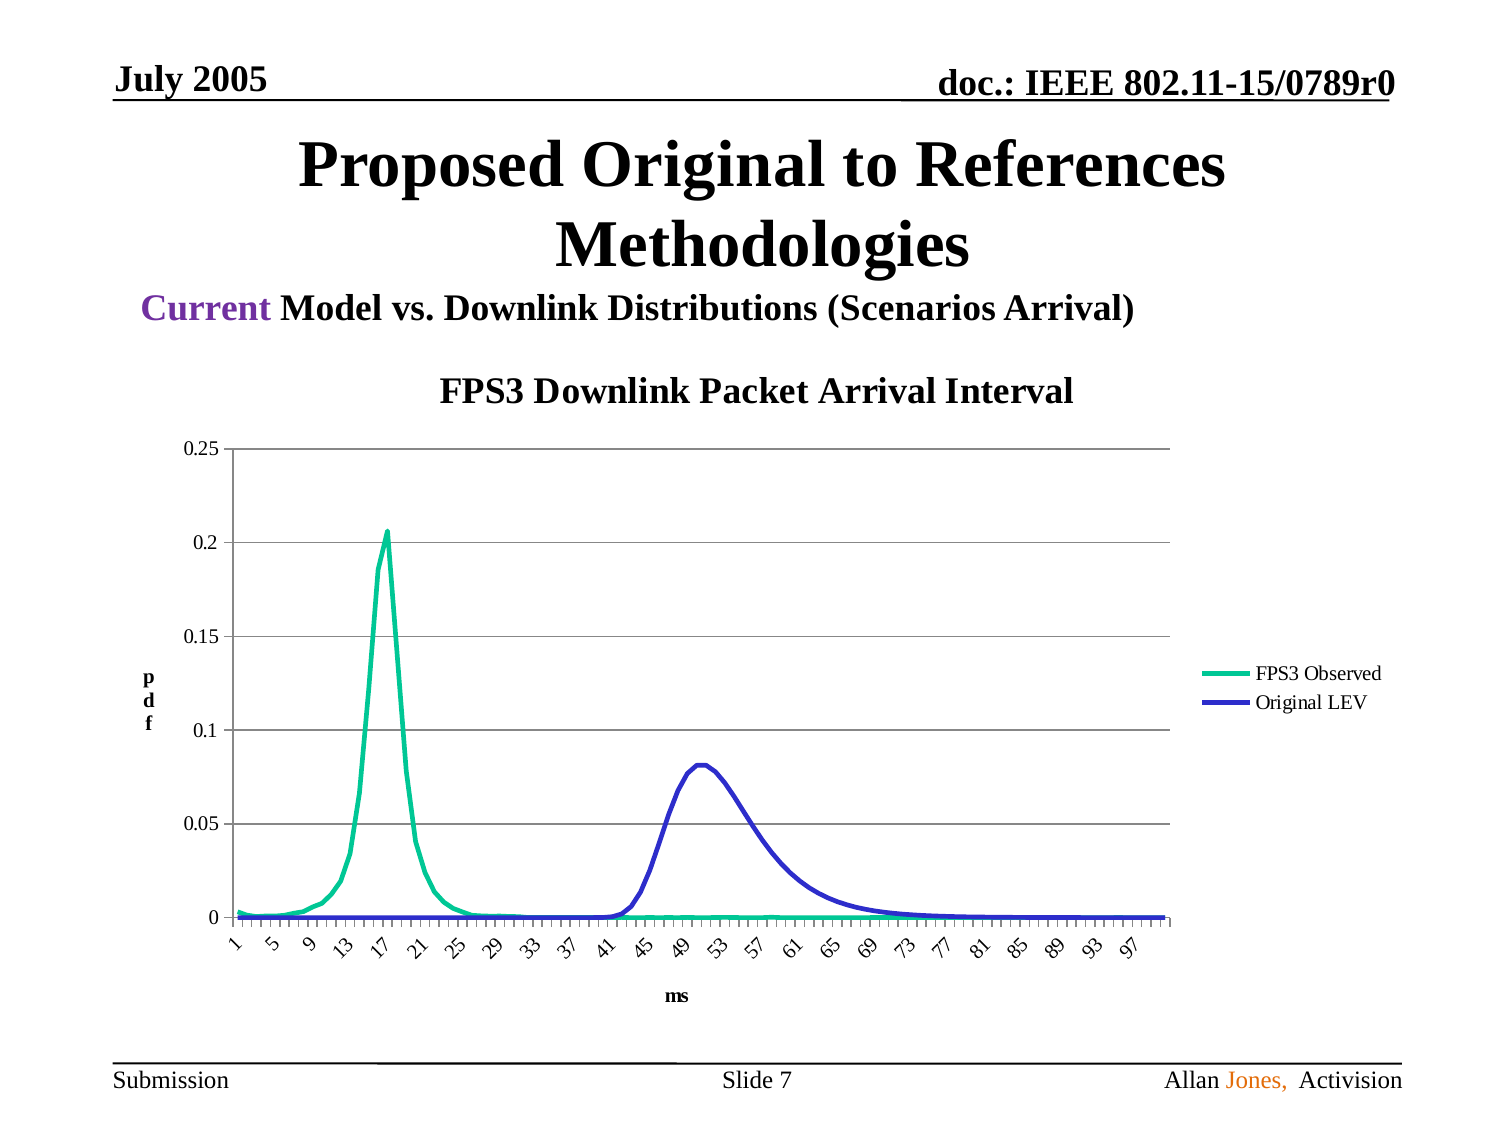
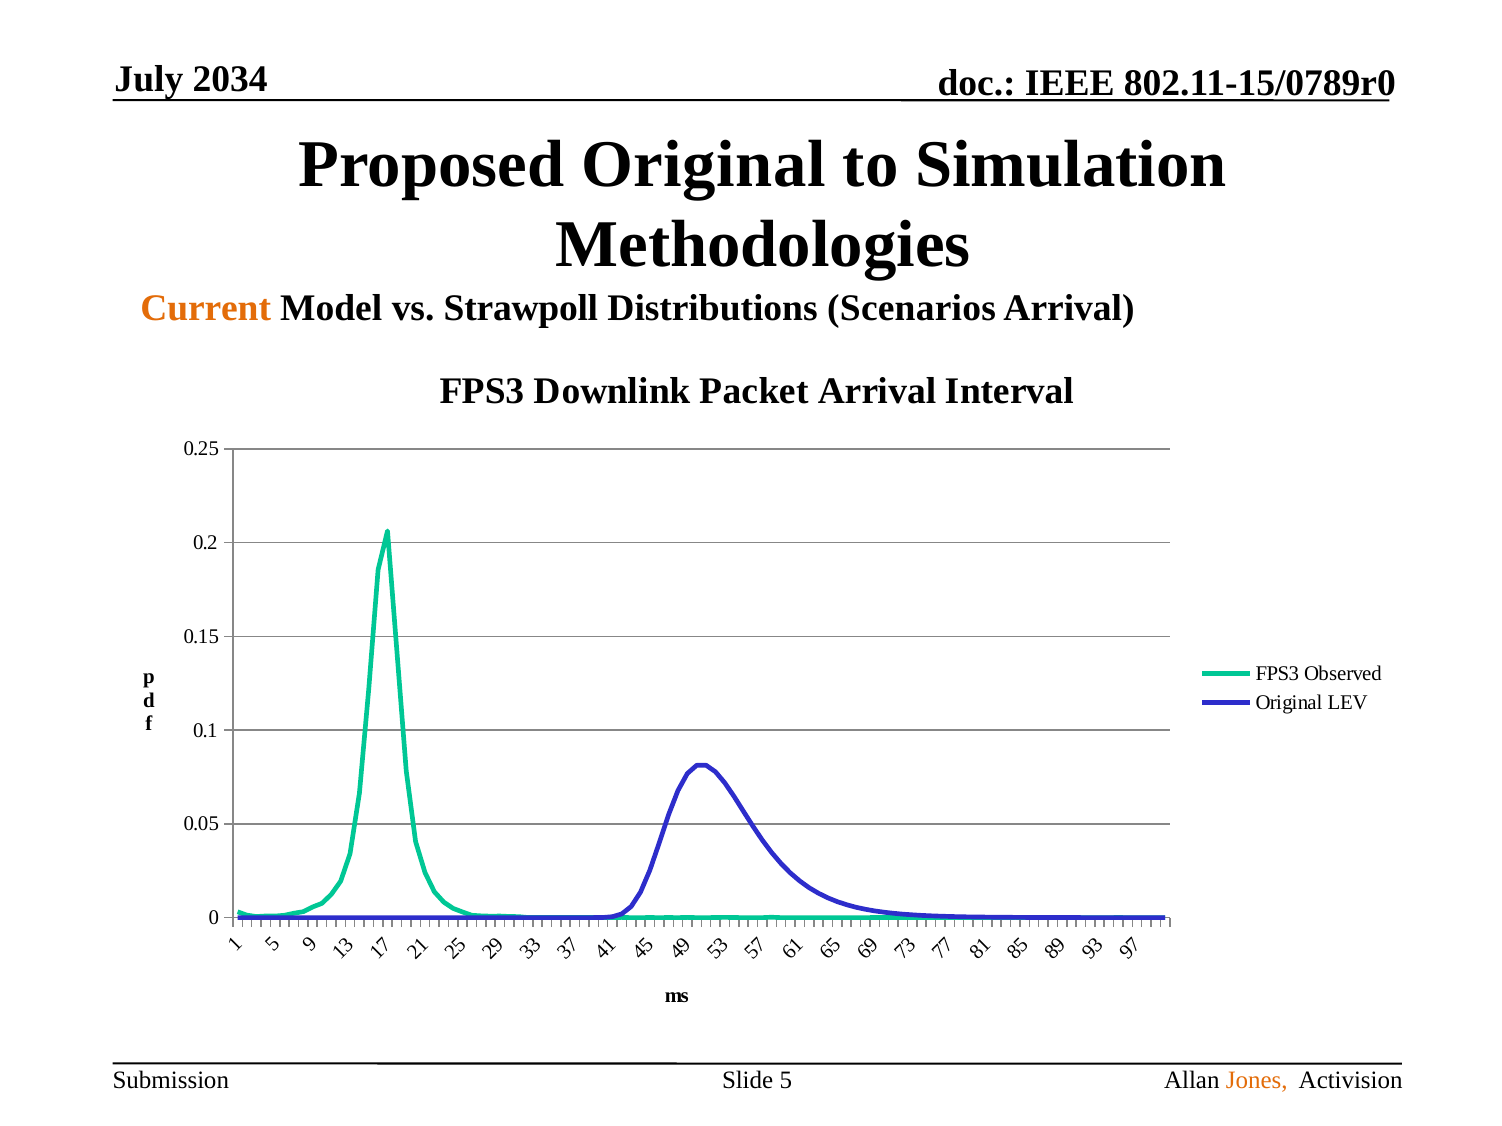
2005: 2005 -> 2034 (230, 80)
References: References -> Simulation (1071, 165)
Current colour: purple -> orange (206, 308)
vs Downlink: Downlink -> Strawpoll (521, 308)
Slide 7: 7 -> 5 (786, 1080)
